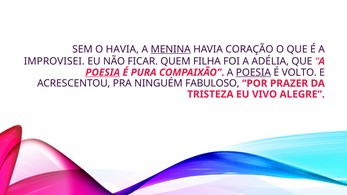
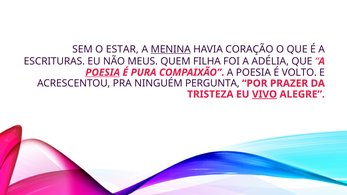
O HAVIA: HAVIA -> ESTAR (122, 49)
IMPROVISEI: IMPROVISEI -> ESCRITURAS (54, 61)
FICAR: FICAR -> MEUS (143, 61)
POESIA underline: present -> none (253, 73)
FABULOSO: FABULOSO -> PERGUNTA (212, 83)
VIVO underline: none -> present (265, 94)
